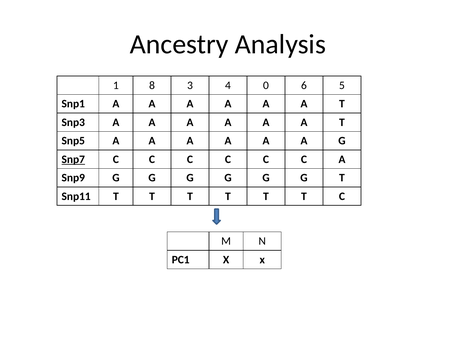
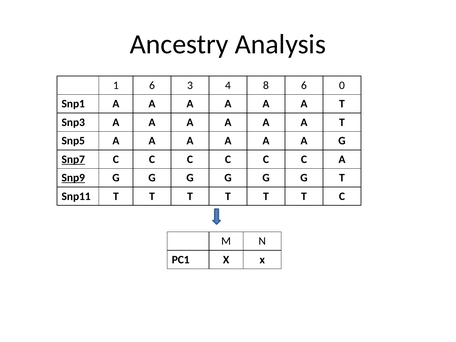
1 8: 8 -> 6 (152, 85)
0: 0 -> 8 (266, 85)
5: 5 -> 0 (342, 85)
Snp9 underline: none -> present (73, 178)
